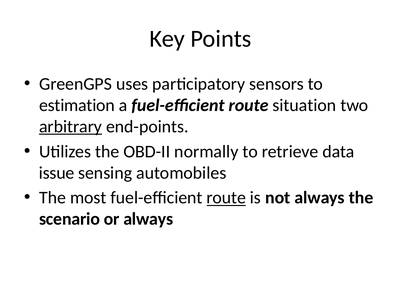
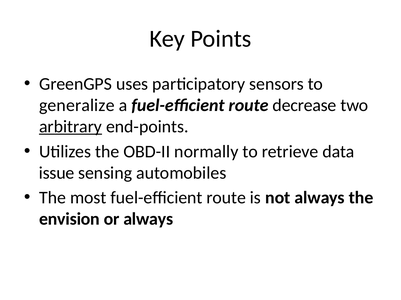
estimation: estimation -> generalize (77, 106)
situation: situation -> decrease (305, 106)
route underline: present -> none (226, 198)
scenario: scenario -> envision (69, 220)
